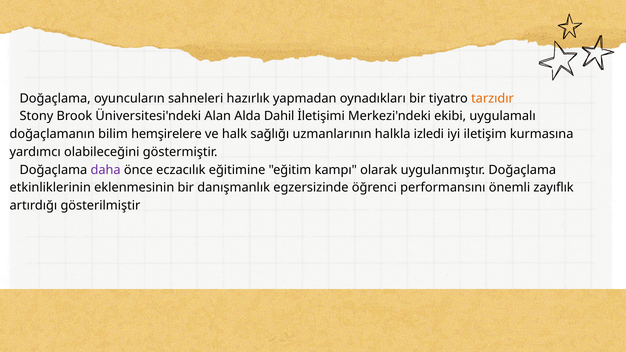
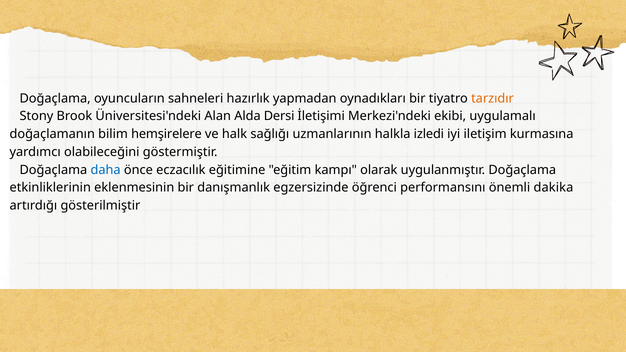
Dahil: Dahil -> Dersi (279, 116)
daha colour: purple -> blue (106, 170)
zayıflık: zayıflık -> dakika (553, 188)
